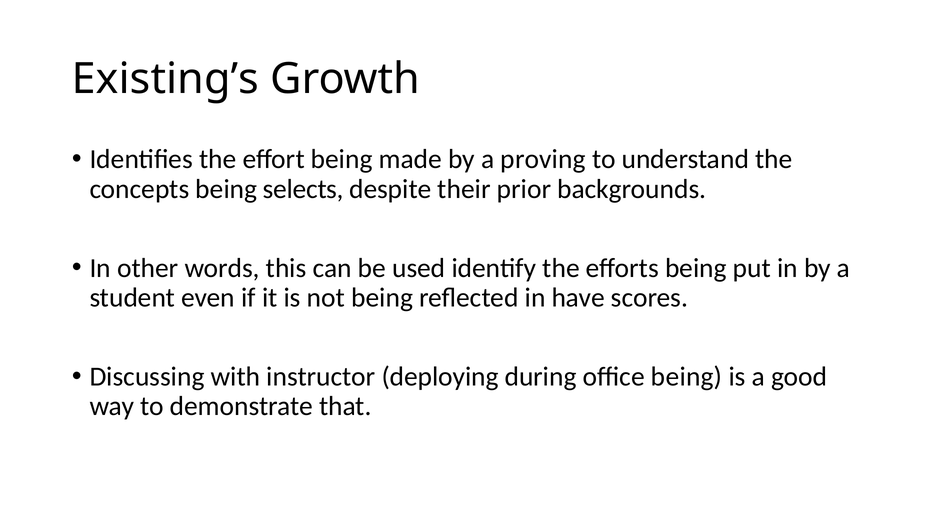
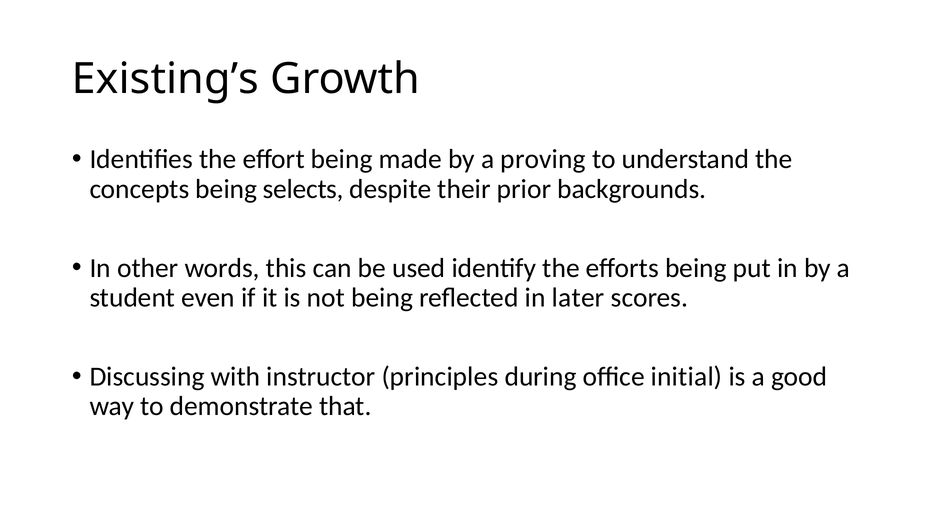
have: have -> later (578, 298)
deploying: deploying -> principles (440, 377)
office being: being -> initial (687, 377)
